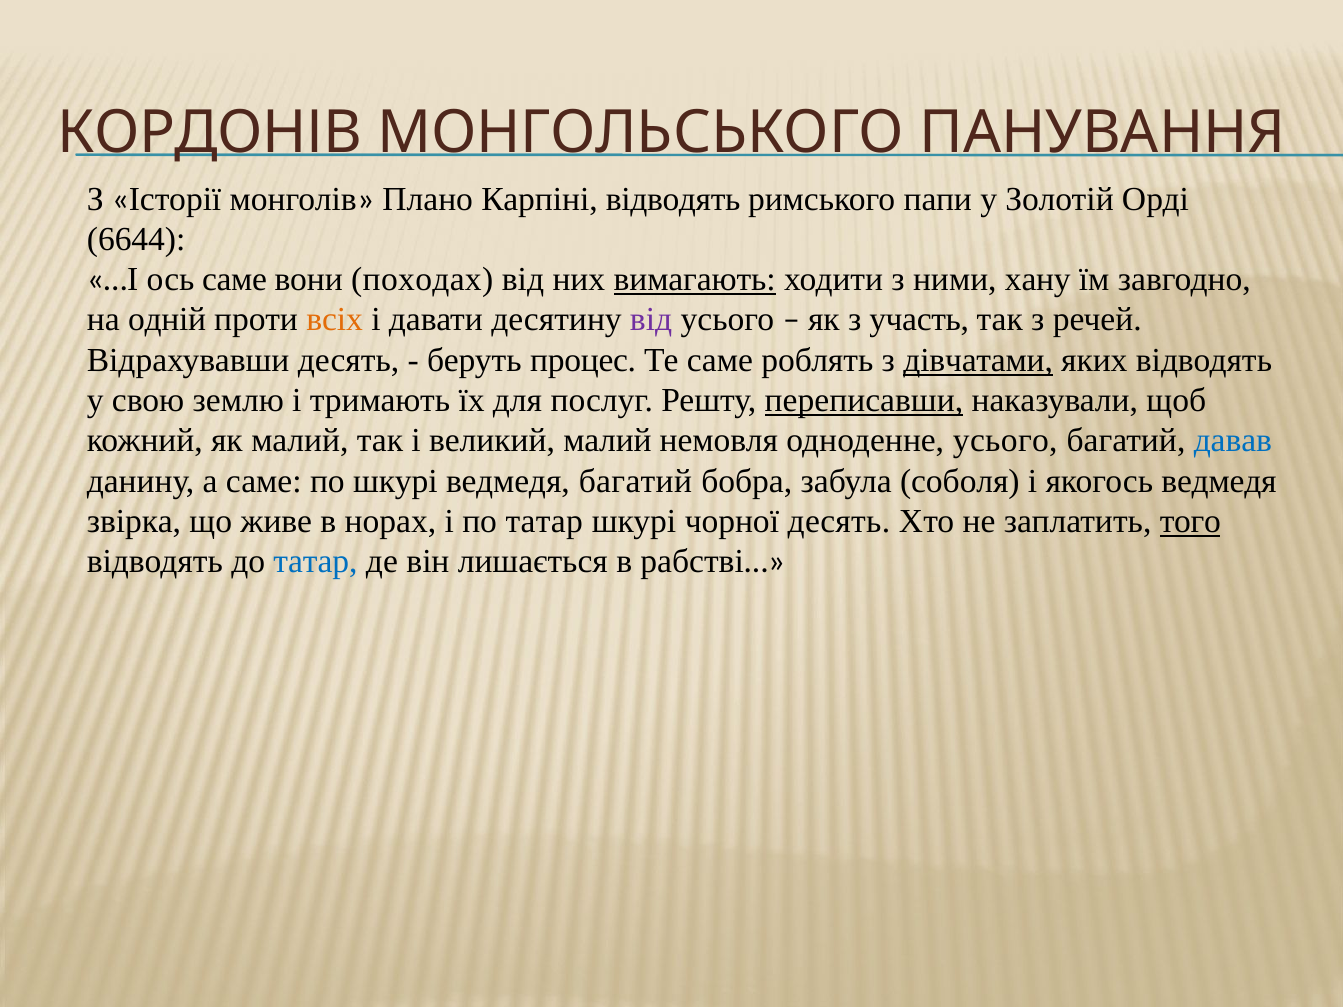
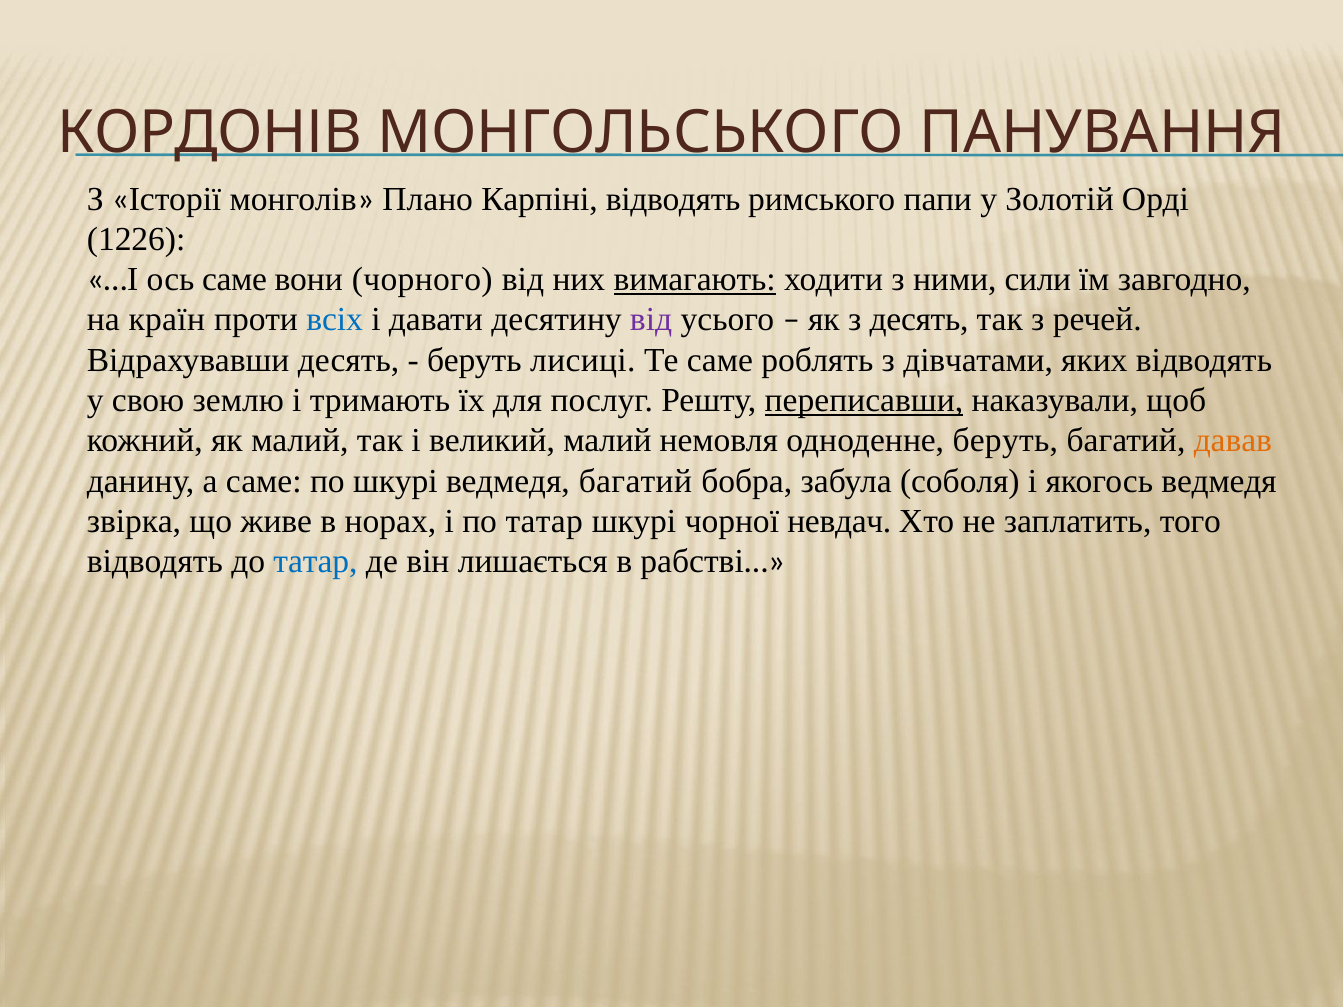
6644: 6644 -> 1226 (136, 239)
походах: походах -> чорного (422, 280)
хану: хану -> сили (1038, 280)
одній: одній -> країн (167, 320)
всіх colour: orange -> blue (335, 320)
з участь: участь -> десять (919, 320)
процес: процес -> лисиці (583, 360)
дівчатами underline: present -> none (978, 360)
одноденне усього: усього -> беруть (1005, 441)
давав colour: blue -> orange (1233, 441)
чорної десять: десять -> невдач (839, 521)
того underline: present -> none (1190, 521)
